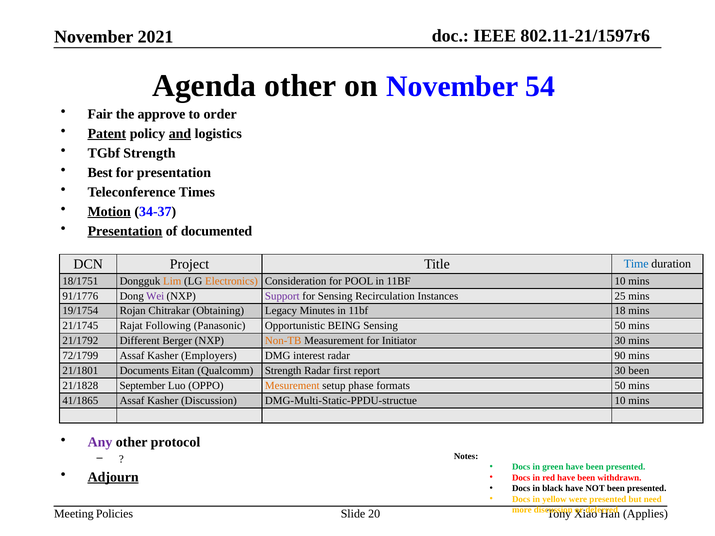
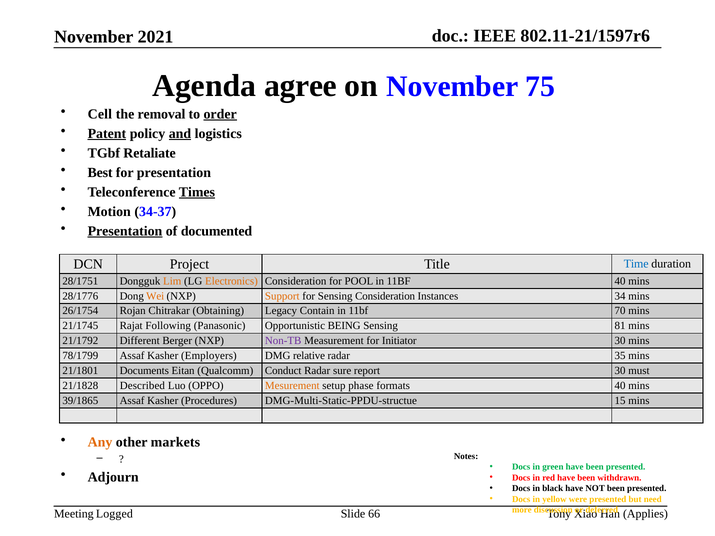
Agenda other: other -> agree (301, 86)
54: 54 -> 75 (540, 86)
Fair: Fair -> Cell (100, 114)
approve: approve -> removal (161, 114)
order underline: none -> present (220, 114)
TGbf Strength: Strength -> Retaliate (150, 153)
Times underline: none -> present (197, 192)
Motion underline: present -> none (109, 212)
18/1751: 18/1751 -> 28/1751 (80, 281)
11BF 10: 10 -> 40 (620, 281)
91/1776: 91/1776 -> 28/1776 (80, 296)
Wei colour: purple -> orange (155, 296)
Support colour: purple -> orange (282, 296)
Sensing Recirculation: Recirculation -> Consideration (385, 296)
25: 25 -> 34 (620, 296)
19/1754: 19/1754 -> 26/1754 (80, 311)
Minutes: Minutes -> Contain (317, 311)
18: 18 -> 70 (620, 311)
Sensing 50: 50 -> 81 (620, 326)
Non-TB colour: orange -> purple (283, 341)
72/1799: 72/1799 -> 78/1799 (80, 356)
interest: interest -> relative (309, 356)
90: 90 -> 35 (620, 356)
Qualcomm Strength: Strength -> Conduct (283, 371)
first: first -> sure (342, 371)
30 been: been -> must (639, 371)
September: September -> Described (142, 386)
formats 50: 50 -> 40 (620, 386)
41/1865: 41/1865 -> 39/1865 (80, 401)
Kasher Discussion: Discussion -> Procedures (209, 401)
DMG-Multi-Static-PPDU-structue 10: 10 -> 15 (620, 401)
Any colour: purple -> orange (100, 443)
protocol: protocol -> markets (175, 443)
Adjourn underline: present -> none (113, 477)
Policies: Policies -> Logged (114, 514)
20: 20 -> 66 (374, 514)
